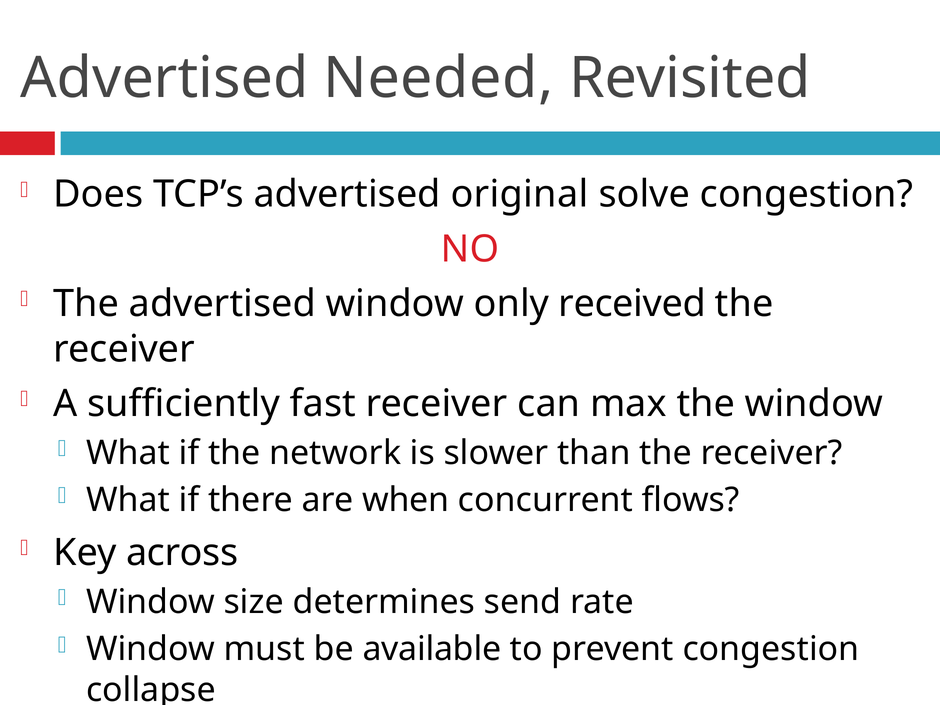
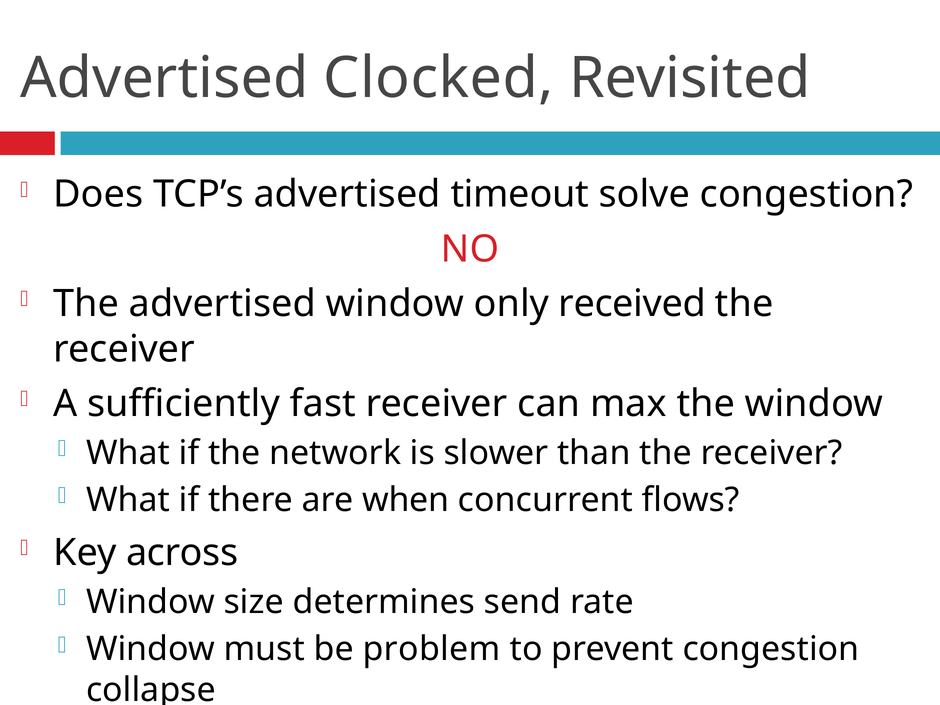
Needed: Needed -> Clocked (439, 78)
original: original -> timeout (520, 194)
available: available -> problem (432, 649)
